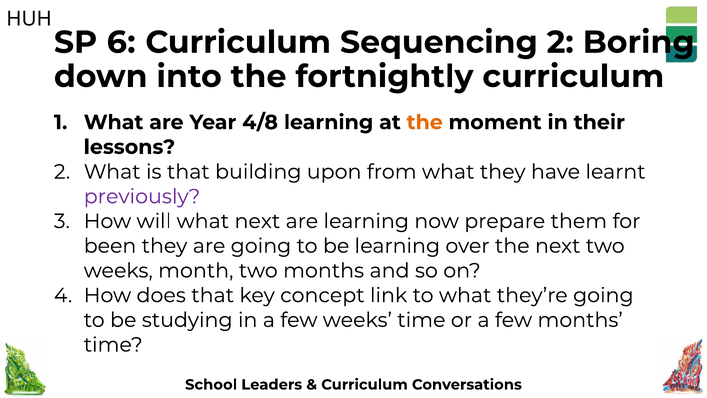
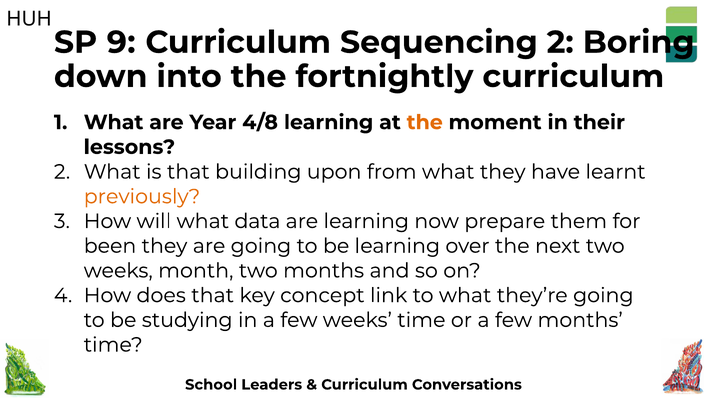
6: 6 -> 9 (121, 42)
previously colour: purple -> orange (142, 196)
what next: next -> data (257, 221)
